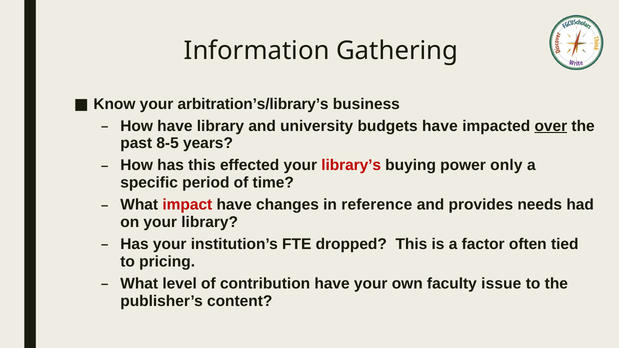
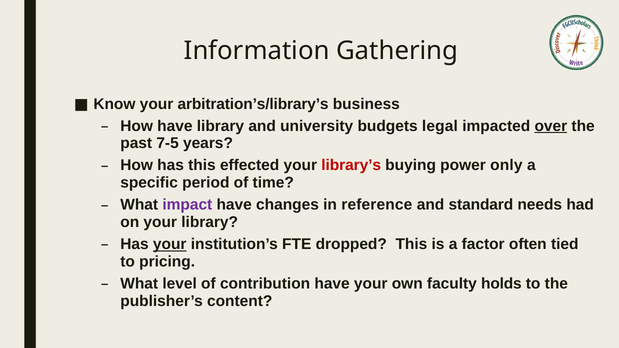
budgets have: have -> legal (440, 126)
8-5: 8-5 -> 7-5 (168, 143)
impact colour: red -> purple (187, 205)
provides: provides -> standard (481, 205)
your underline: none -> present (170, 244)
issue: issue -> holds (501, 284)
